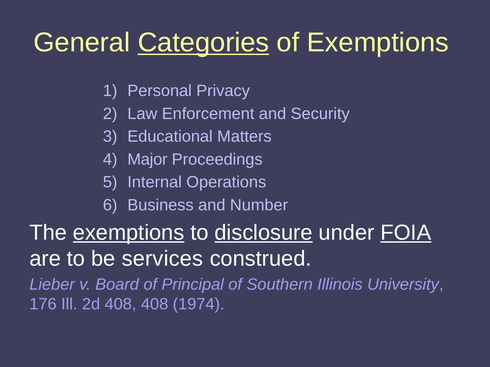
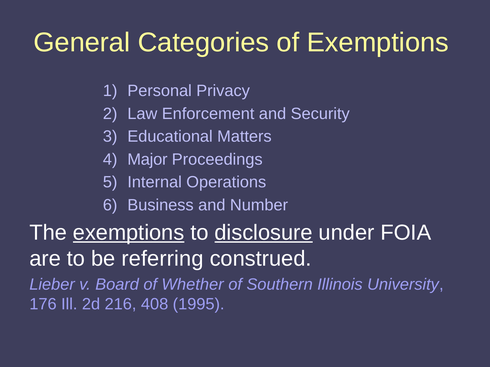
Categories underline: present -> none (203, 43)
FOIA underline: present -> none (406, 233)
services: services -> referring (162, 259)
Principal: Principal -> Whether (193, 285)
2d 408: 408 -> 216 (121, 304)
1974: 1974 -> 1995 (199, 304)
